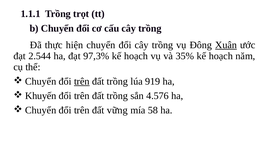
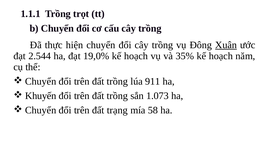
97,3%: 97,3% -> 19,0% (96, 56)
trên underline: present -> none (82, 82)
919: 919 -> 911 (153, 82)
4.576: 4.576 -> 1.073 (158, 96)
vững: vững -> trạng (117, 110)
